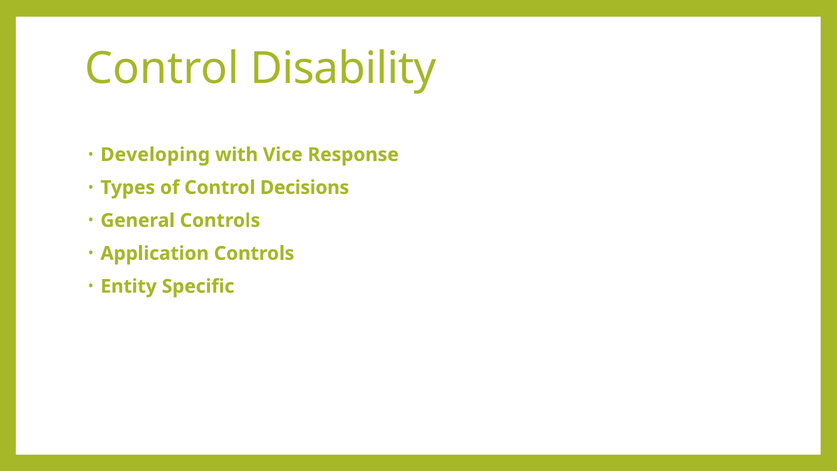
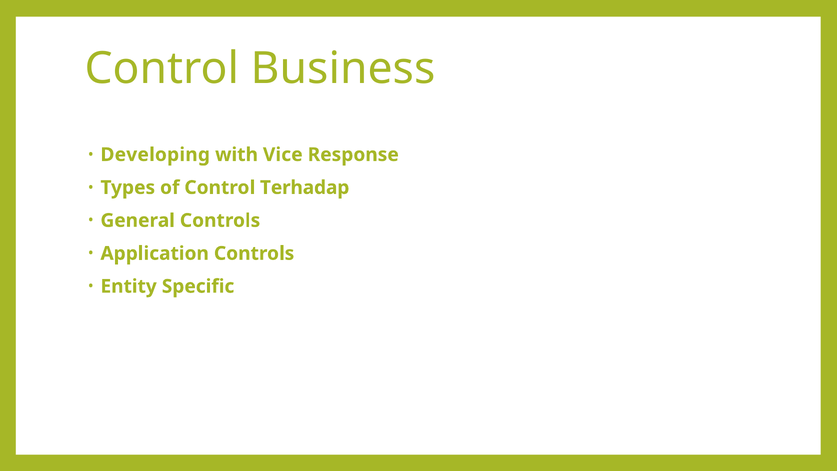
Disability: Disability -> Business (343, 69)
Decisions: Decisions -> Terhadap (305, 188)
